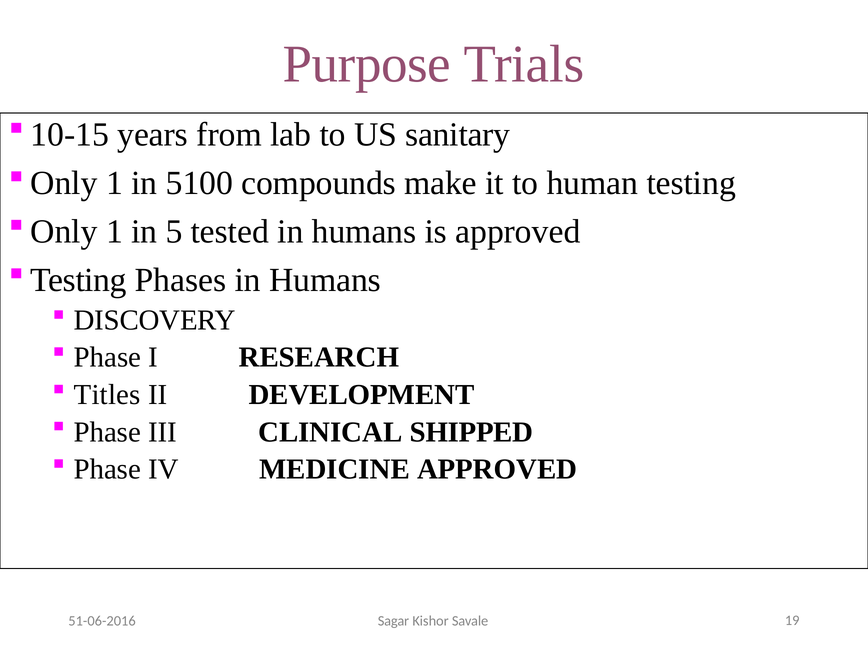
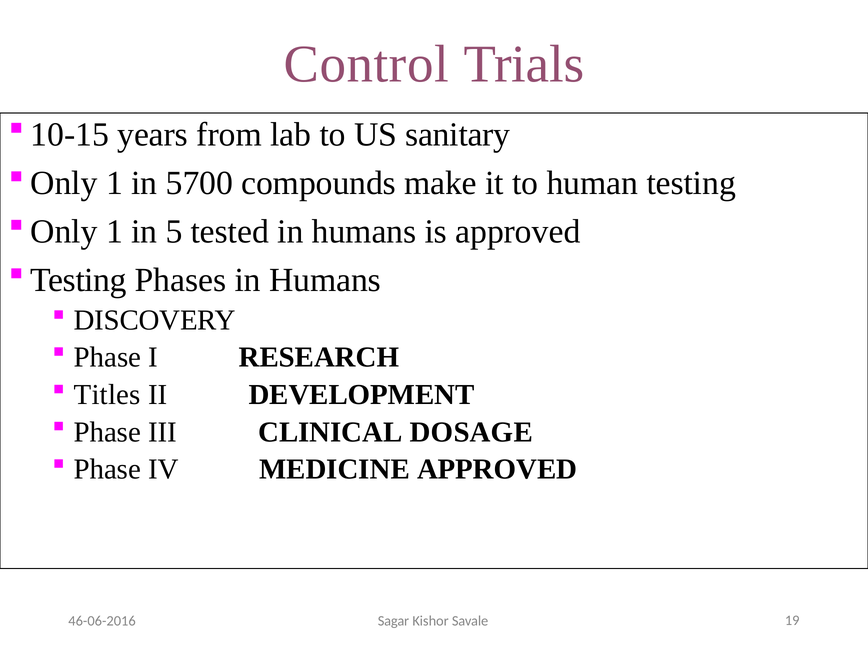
Purpose: Purpose -> Control (366, 64)
5100: 5100 -> 5700 (199, 183)
SHIPPED: SHIPPED -> DOSAGE (471, 432)
51-06-2016: 51-06-2016 -> 46-06-2016 (102, 621)
